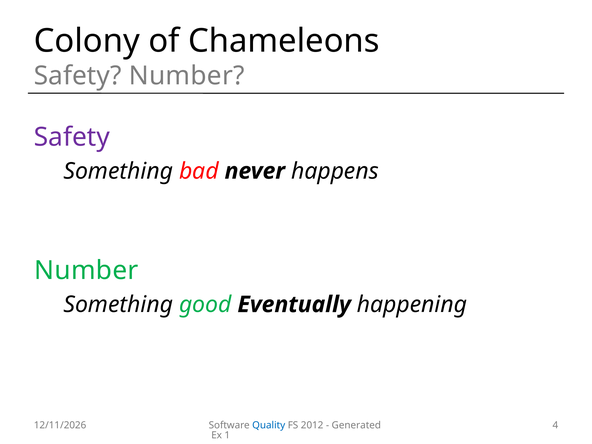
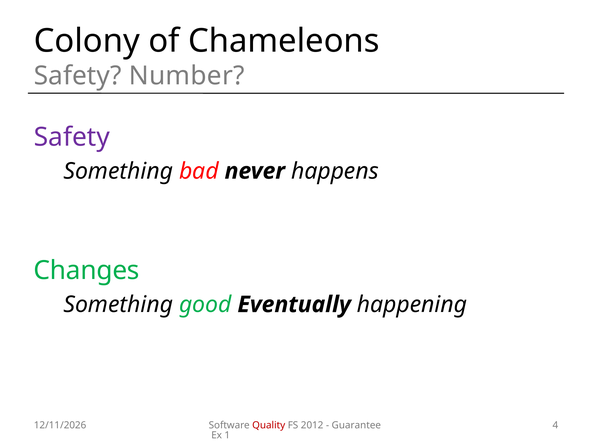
Number: Number -> Changes (87, 271)
Quality colour: blue -> red (269, 425)
Generated: Generated -> Guarantee (356, 425)
